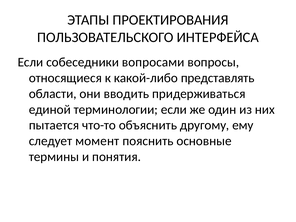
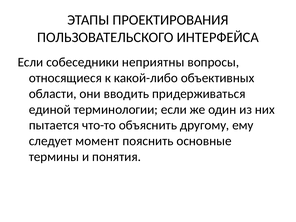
вопросами: вопросами -> неприятны (153, 62)
представлять: представлять -> объективных (218, 78)
